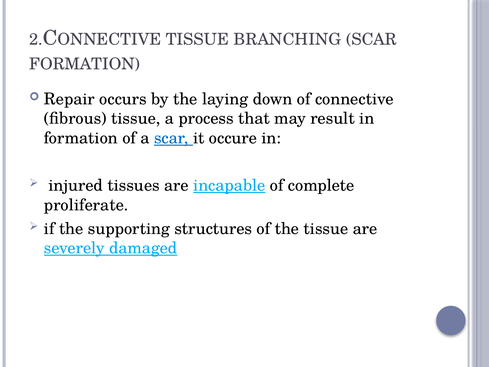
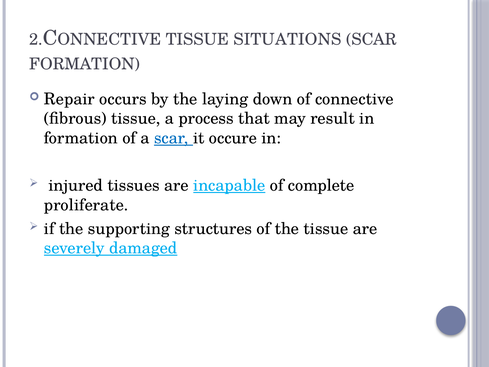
BRANCHING: BRANCHING -> SITUATIONS (287, 39)
